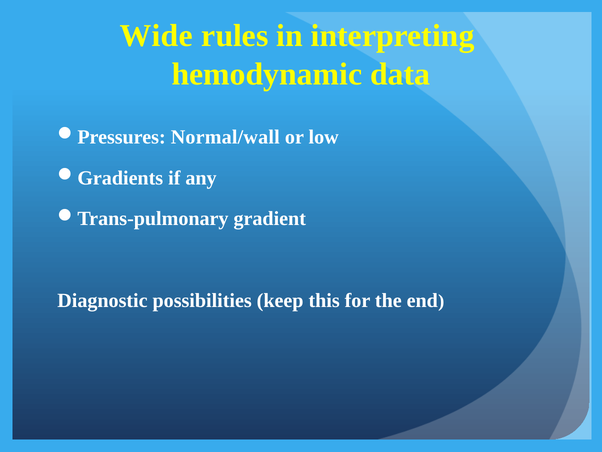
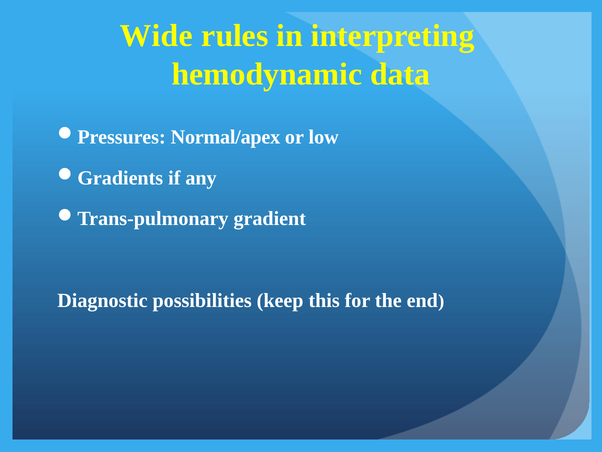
Normal/wall: Normal/wall -> Normal/apex (225, 137)
